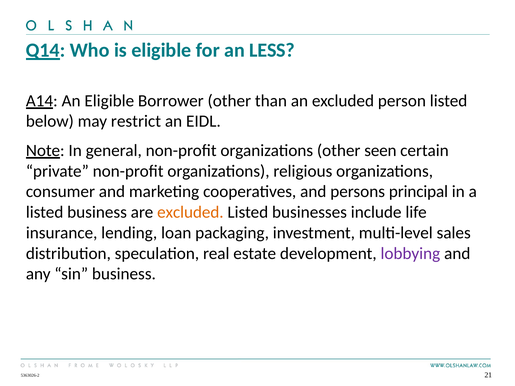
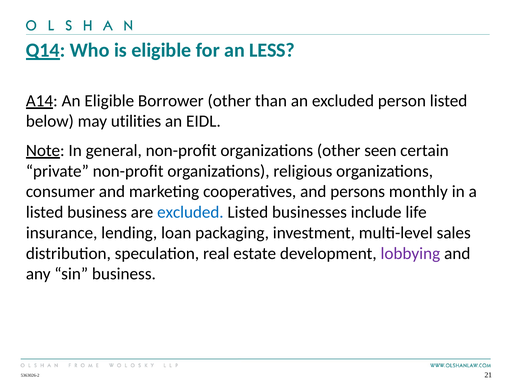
restrict: restrict -> utilities (136, 121)
principal: principal -> monthly (418, 192)
excluded colour: orange -> blue (190, 212)
